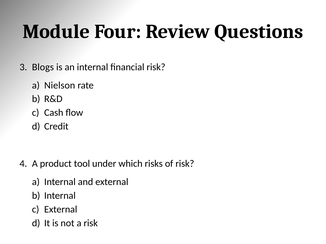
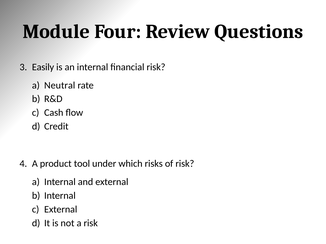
Blogs: Blogs -> Easily (43, 67)
Nielson: Nielson -> Neutral (60, 85)
